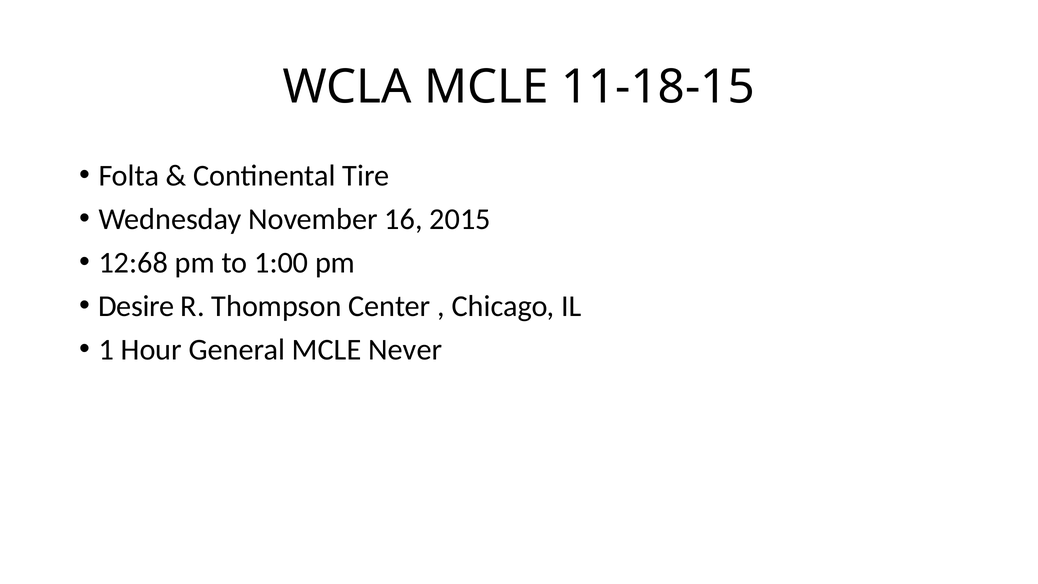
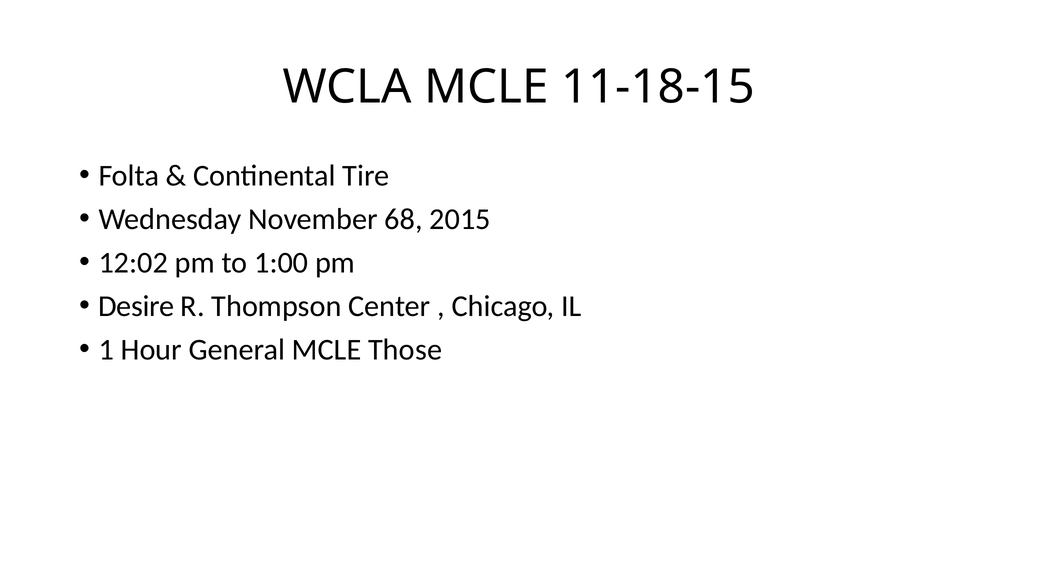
16: 16 -> 68 (403, 219)
12:68: 12:68 -> 12:02 (133, 263)
Never: Never -> Those (405, 350)
